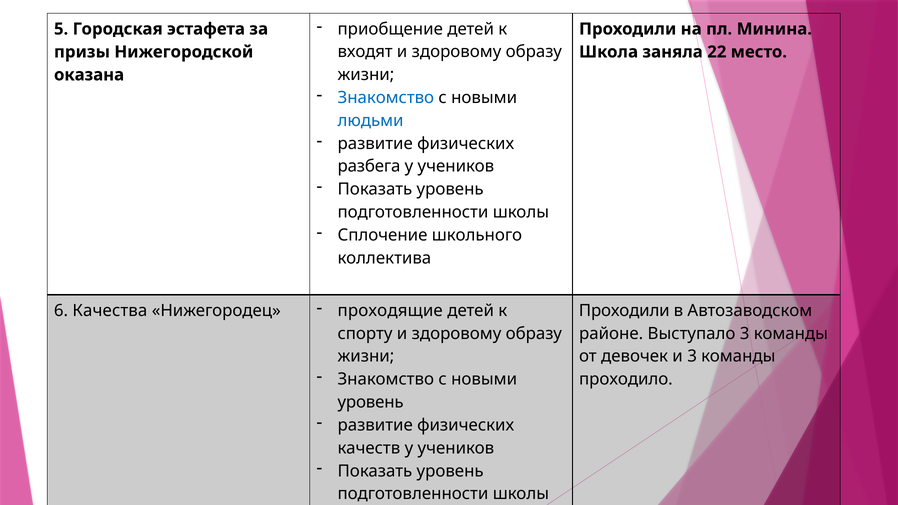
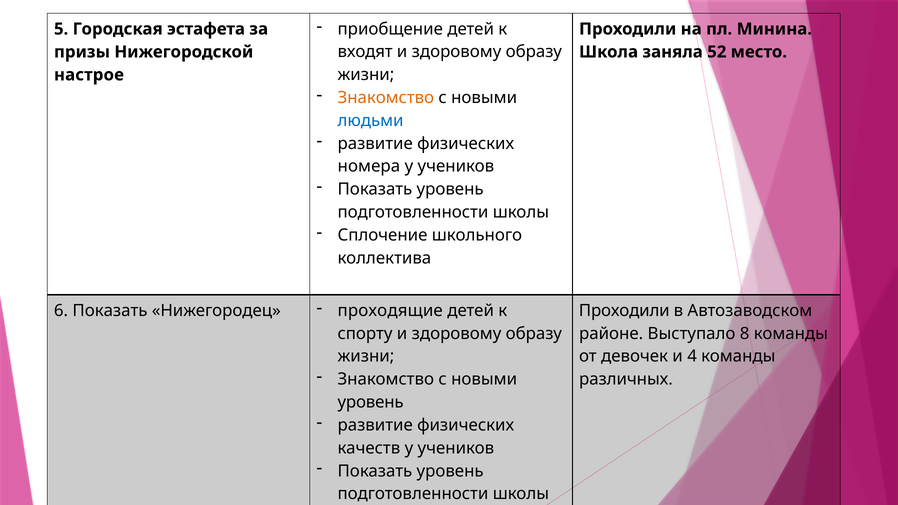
22: 22 -> 52 (717, 52)
оказана: оказана -> настрое (89, 75)
Знакомство colour: blue -> orange (386, 98)
разбега: разбега -> номера (369, 166)
6 Качества: Качества -> Показать (110, 311)
Выступало 3: 3 -> 8 (745, 334)
и 3: 3 -> 4 (692, 357)
проходило: проходило -> различных (626, 379)
